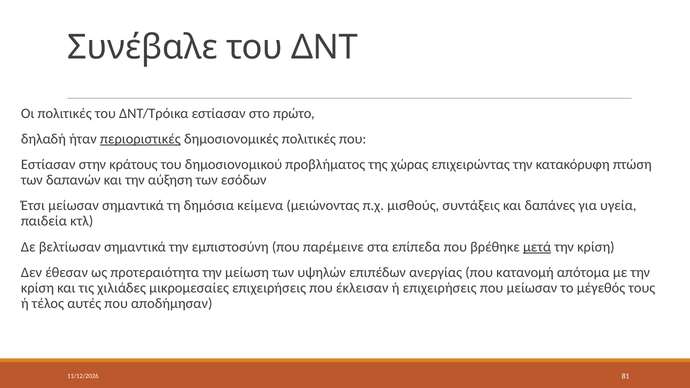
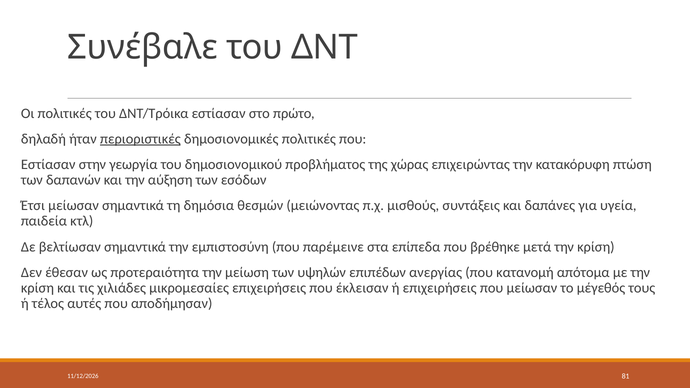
κράτους: κράτους -> γεωργία (133, 165)
κείμενα: κείμενα -> θεσμών (260, 206)
μετά underline: present -> none (537, 247)
